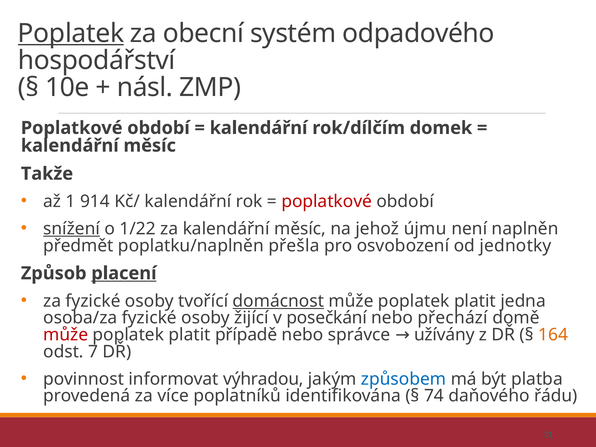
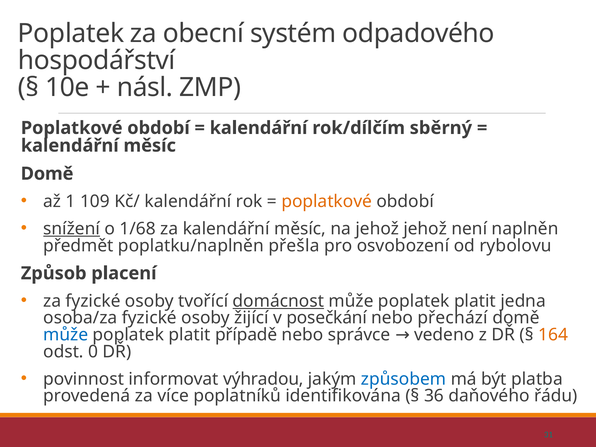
Poplatek underline: present -> none (71, 33)
domek: domek -> sběrný (441, 128)
Takže: Takže -> Domě (47, 174)
914: 914 -> 109 (95, 201)
poplatkové colour: red -> orange (327, 201)
1/22: 1/22 -> 1/68 (138, 229)
jehož újmu: újmu -> jehož (425, 229)
jednotky: jednotky -> rybolovu (516, 246)
placení underline: present -> none (124, 273)
může colour: red -> blue (66, 335)
užívány: užívány -> vedeno (444, 335)
7: 7 -> 0 (93, 352)
74: 74 -> 36 (434, 396)
